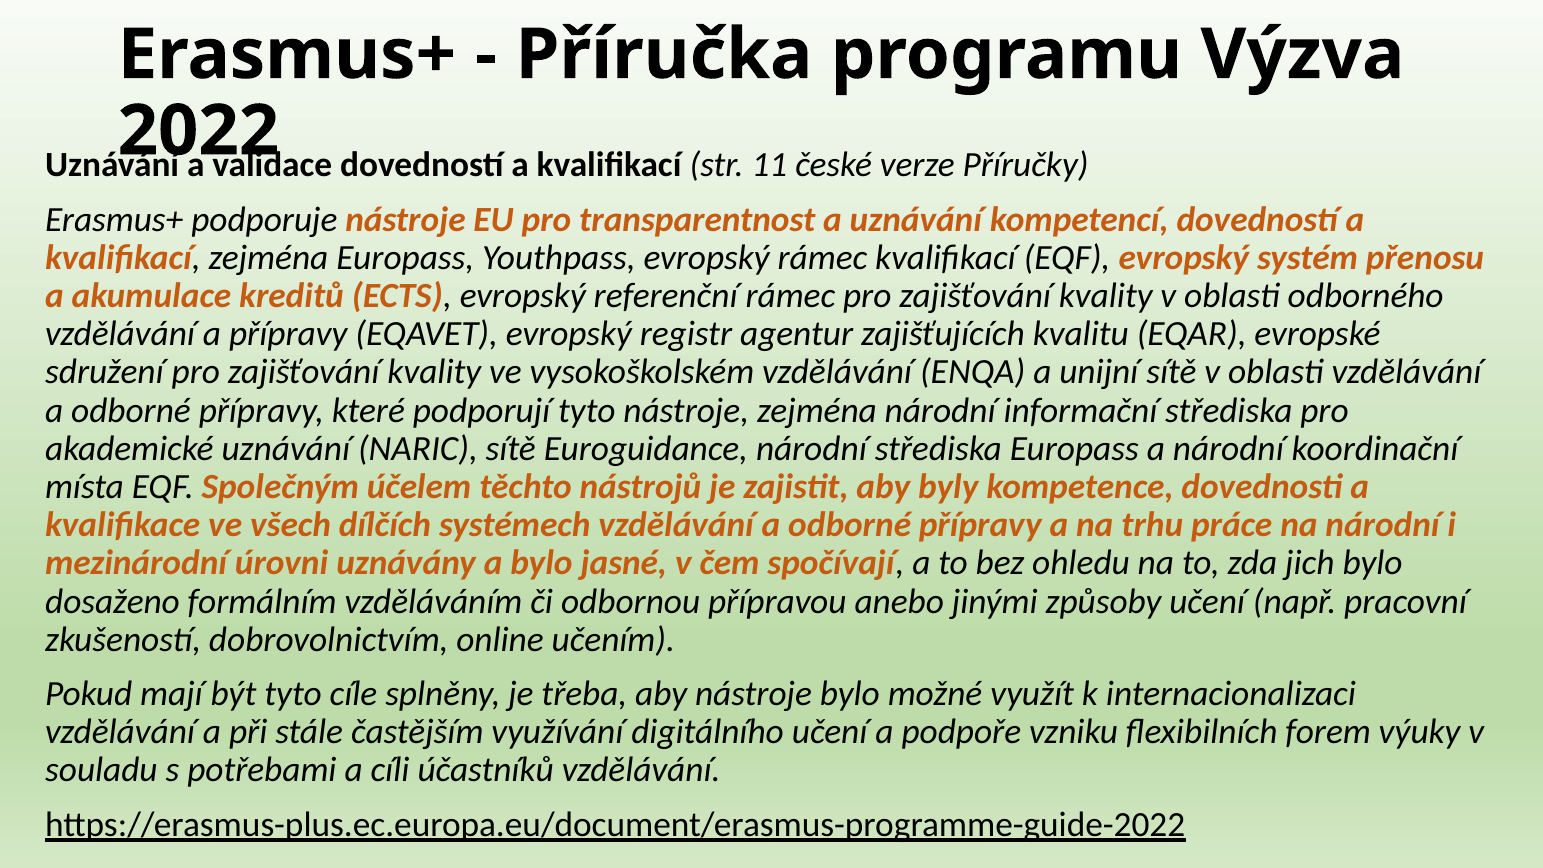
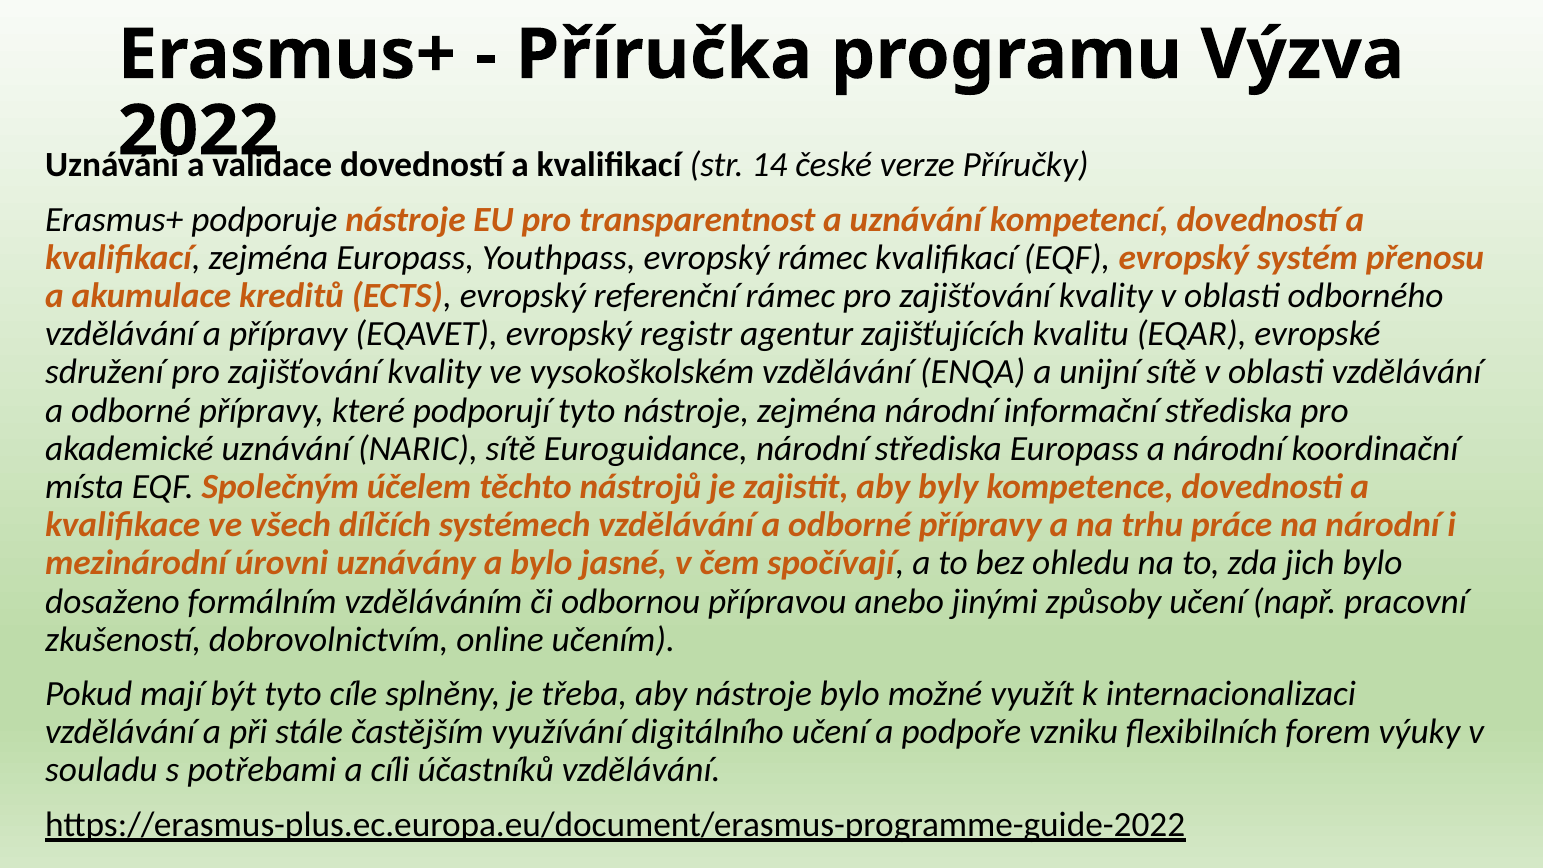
11: 11 -> 14 (769, 165)
